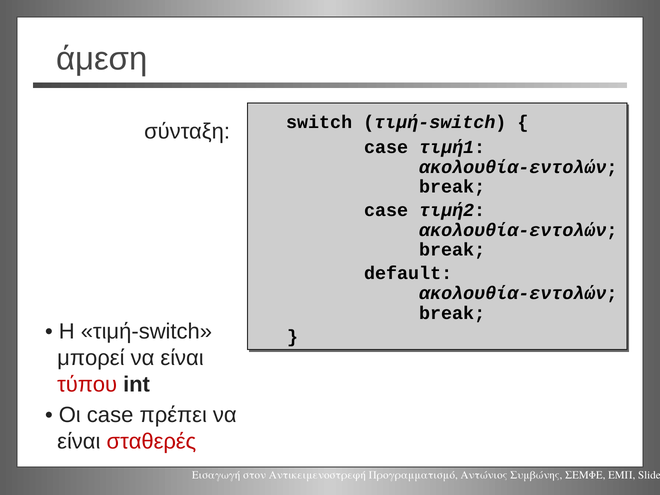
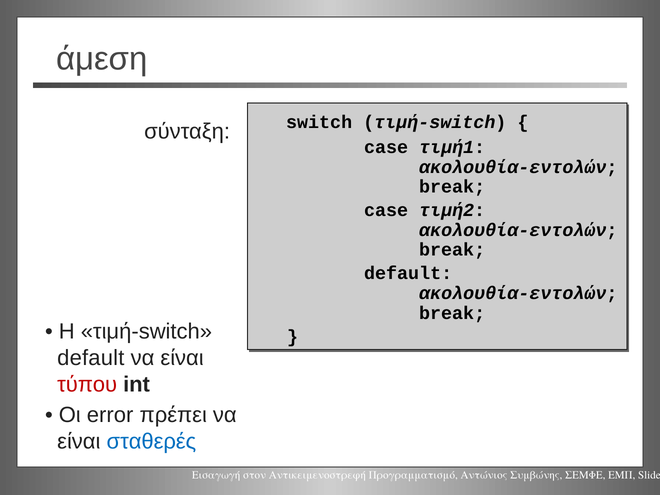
μπορεί: μπορεί -> default (91, 358)
Οι case: case -> error (110, 415)
σταθερές colour: red -> blue (151, 441)
